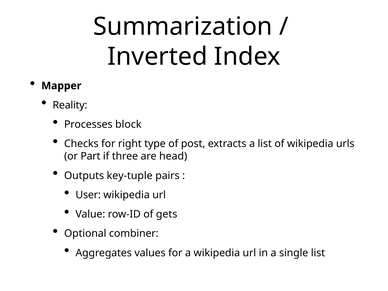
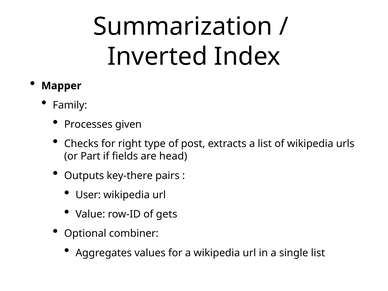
Reality: Reality -> Family (70, 105)
block: block -> given (128, 124)
three: three -> fields (125, 156)
key-tuple: key-tuple -> key-there (130, 176)
